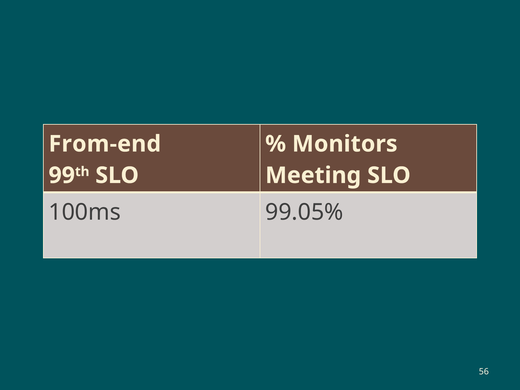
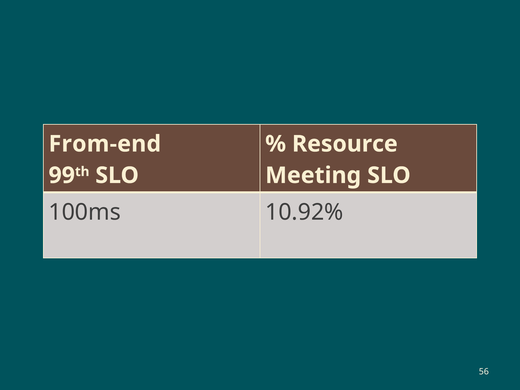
Monitors: Monitors -> Resource (345, 144)
99.05%: 99.05% -> 10.92% (304, 212)
